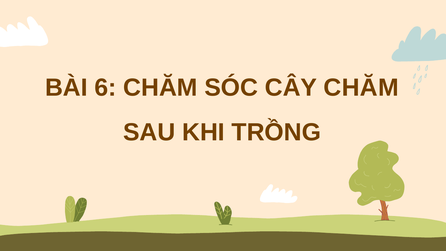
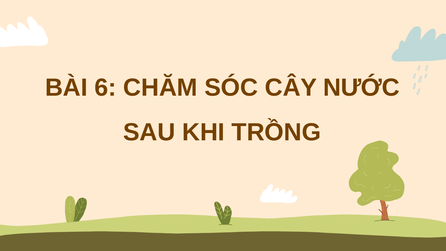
CÂY CHĂM: CHĂM -> NƯỚC (361, 88)
